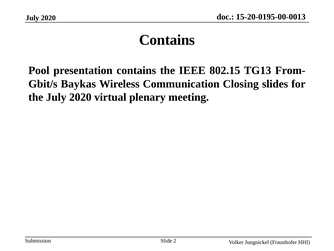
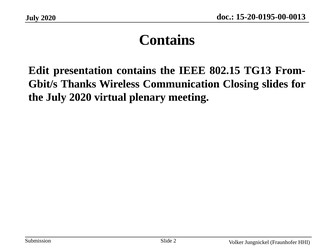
Pool: Pool -> Edit (39, 70)
Baykas: Baykas -> Thanks (78, 84)
